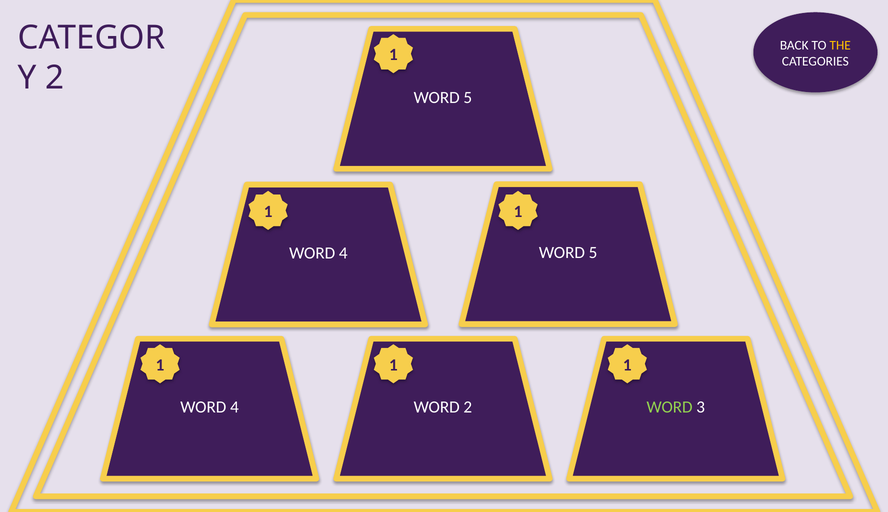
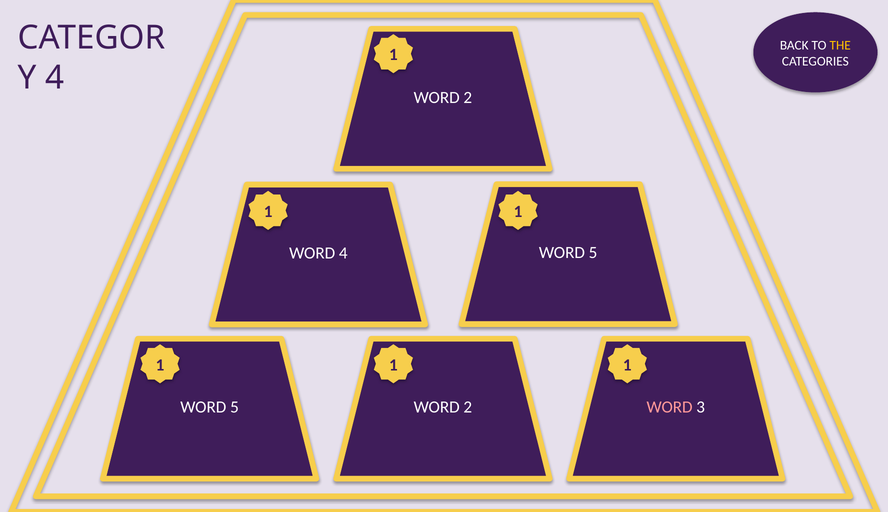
2: 2 -> 4 (55, 78)
5: 5 -> 2 (468, 97)
4: 4 -> 5 (234, 408)
WORD colour: light green -> pink (670, 408)
